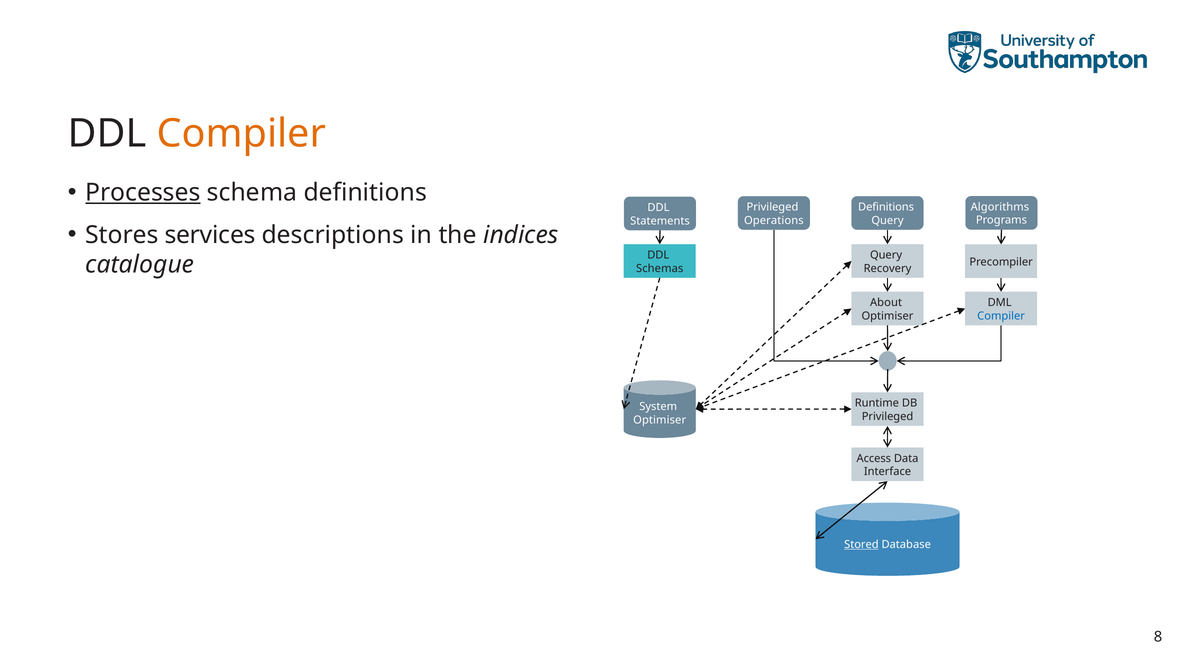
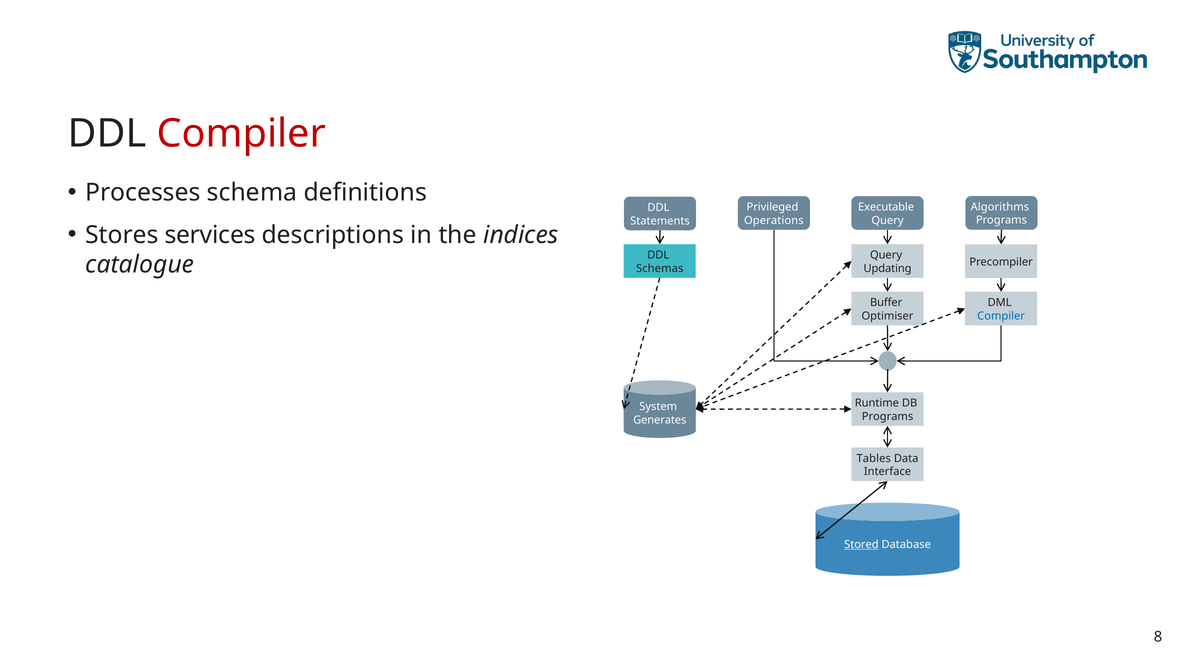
Compiler colour: orange -> red (241, 134)
Processes underline: present -> none (143, 193)
Definitions: Definitions -> Executable (886, 207)
Recovery: Recovery -> Updating (888, 269)
About: About -> Buffer (886, 303)
Privileged: Privileged -> Programs (888, 417)
Optimiser: Optimiser -> Generates (660, 420)
Access: Access -> Tables (874, 459)
